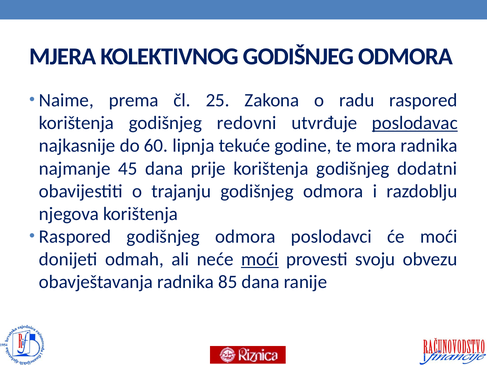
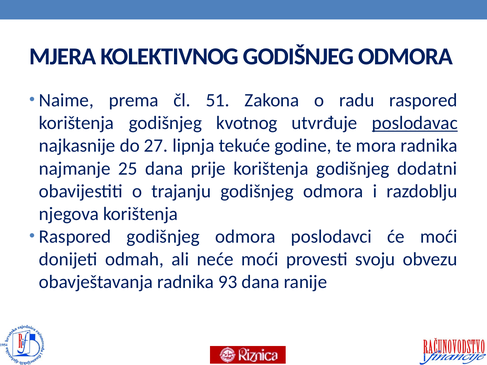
25: 25 -> 51 (218, 100)
redovni: redovni -> kvotnog (247, 123)
60: 60 -> 27 (156, 146)
45: 45 -> 25 (128, 169)
moći underline: present -> none (260, 260)
85: 85 -> 93 (228, 282)
